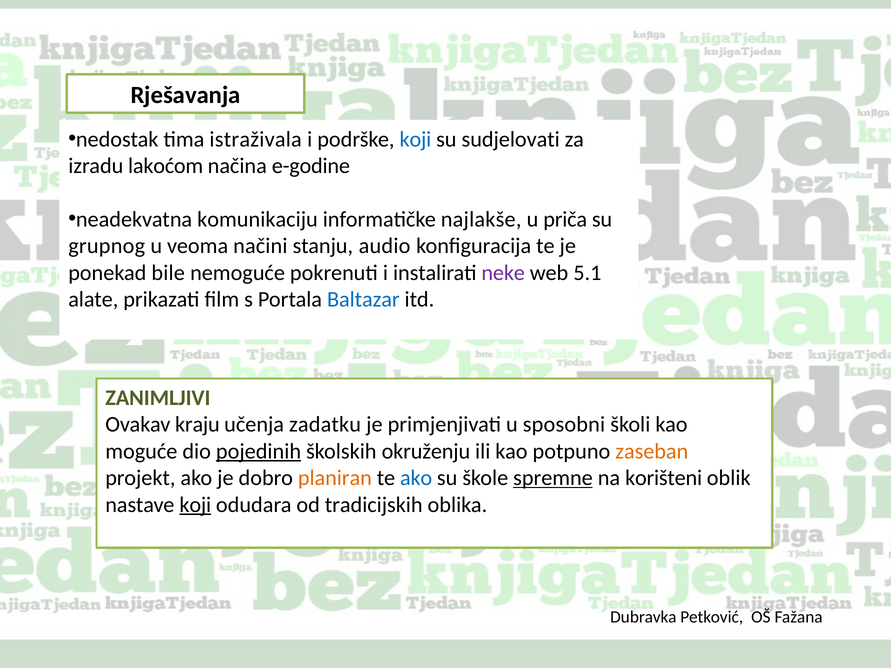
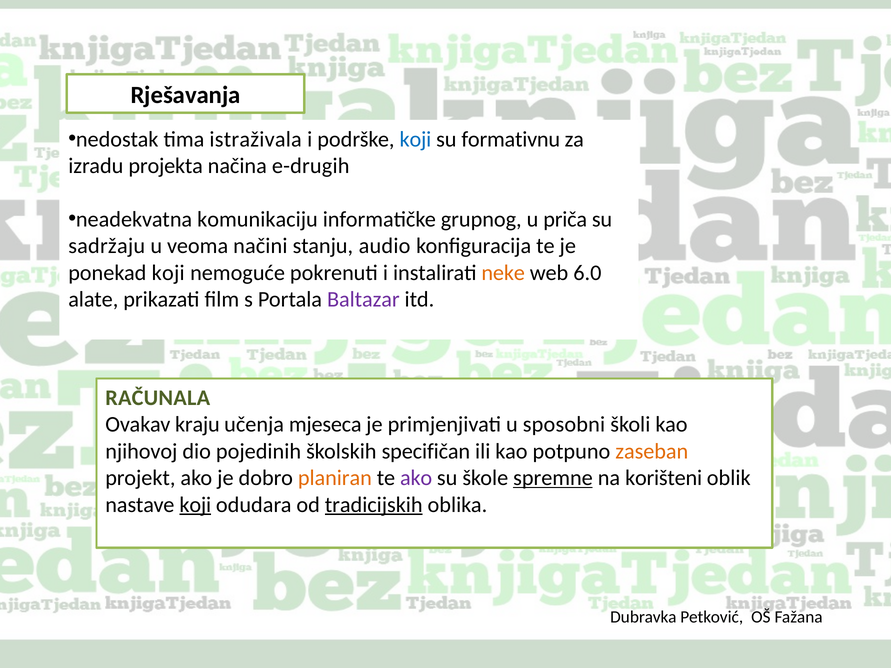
sudjelovati: sudjelovati -> formativnu (511, 139)
lakoćom: lakoćom -> projekta (166, 166)
e-godine: e-godine -> e-drugih (311, 166)
najlakše: najlakše -> grupnog (481, 219)
grupnog: grupnog -> sadržaju (107, 246)
ponekad bile: bile -> koji (168, 273)
neke colour: purple -> orange (503, 273)
5.1: 5.1 -> 6.0 (587, 273)
Baltazar colour: blue -> purple (363, 300)
ZANIMLJIVI: ZANIMLJIVI -> RAČUNALA (158, 398)
zadatku: zadatku -> mjeseca (325, 425)
moguće: moguće -> njihovoj (141, 451)
pojedinih underline: present -> none (259, 451)
okruženju: okruženju -> specifičan (426, 451)
ako colour: blue -> purple (416, 478)
tradicijskih underline: none -> present (374, 505)
